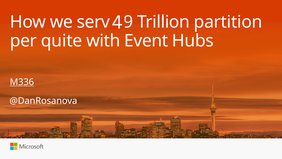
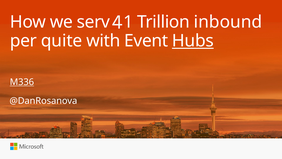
9: 9 -> 1 (128, 22)
partition: partition -> inbound (228, 22)
Hubs underline: none -> present (193, 41)
